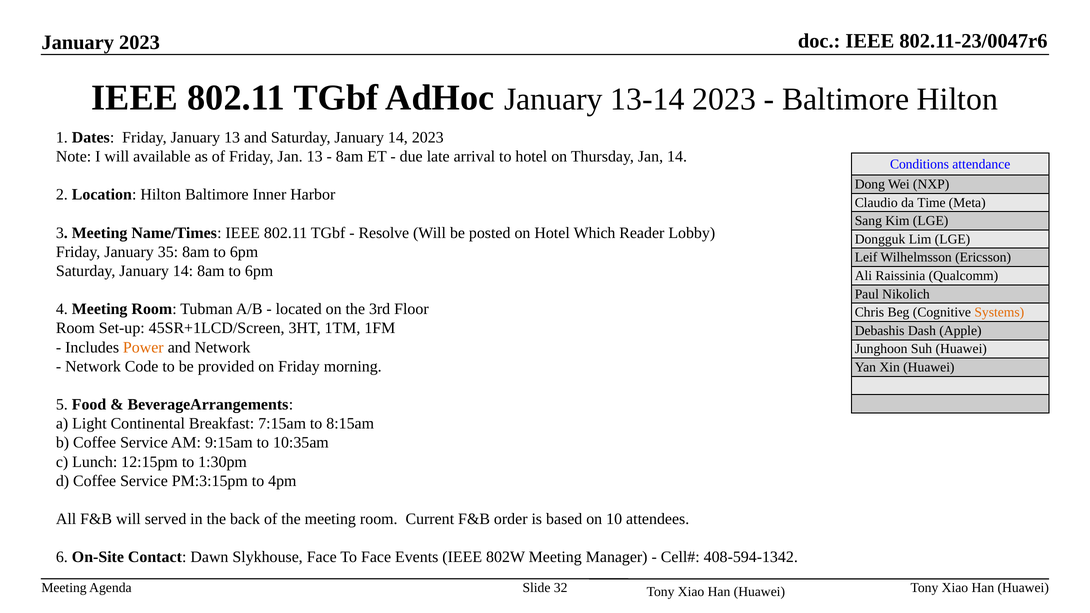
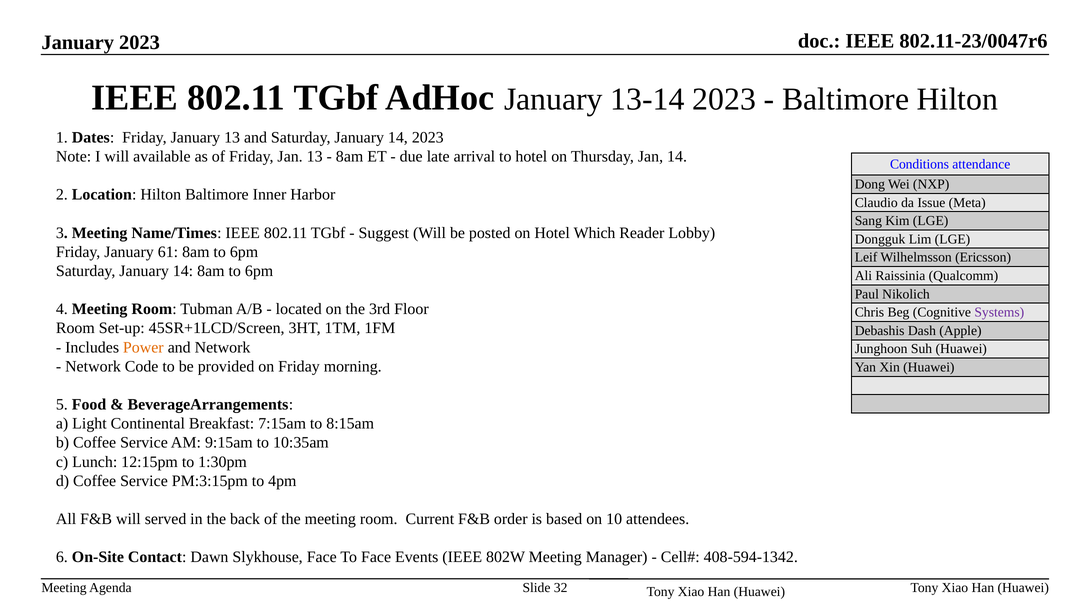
Time: Time -> Issue (931, 203)
Resolve: Resolve -> Suggest (384, 233)
35: 35 -> 61 (168, 252)
Systems colour: orange -> purple (999, 312)
